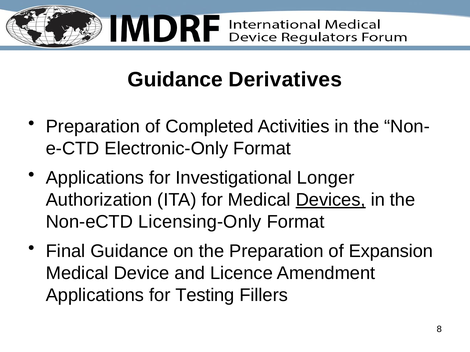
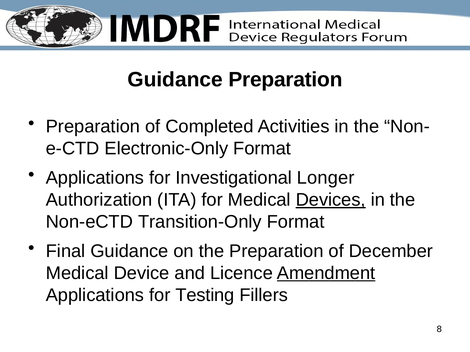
Guidance Derivatives: Derivatives -> Preparation (285, 80)
Licensing-Only: Licensing-Only -> Transition-Only (200, 222)
Expansion: Expansion -> December (391, 252)
Amendment underline: none -> present (326, 273)
